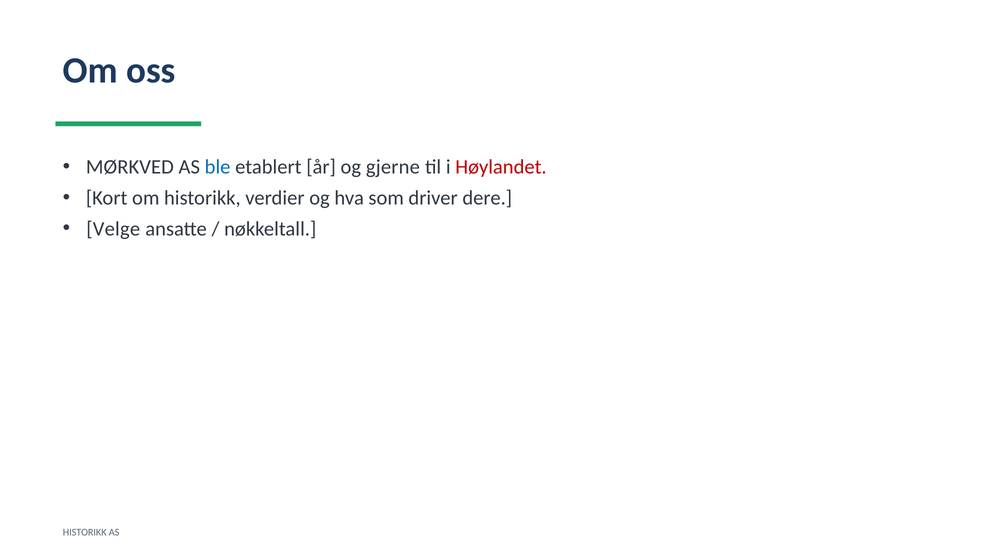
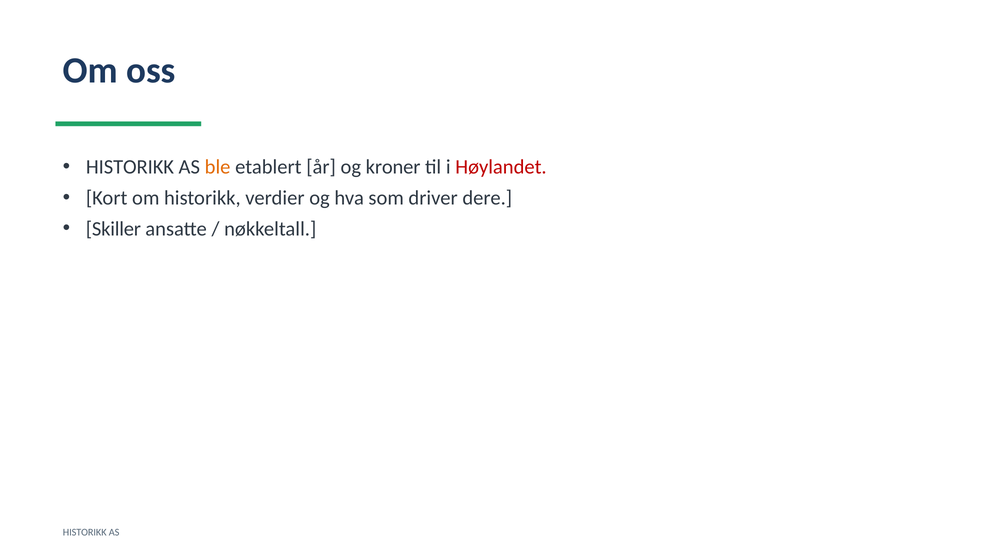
MØRKVED: MØRKVED -> HISTORIKK (130, 167)
ble colour: blue -> orange (218, 167)
gjerne: gjerne -> kroner (393, 167)
Velge: Velge -> Skiller (113, 229)
